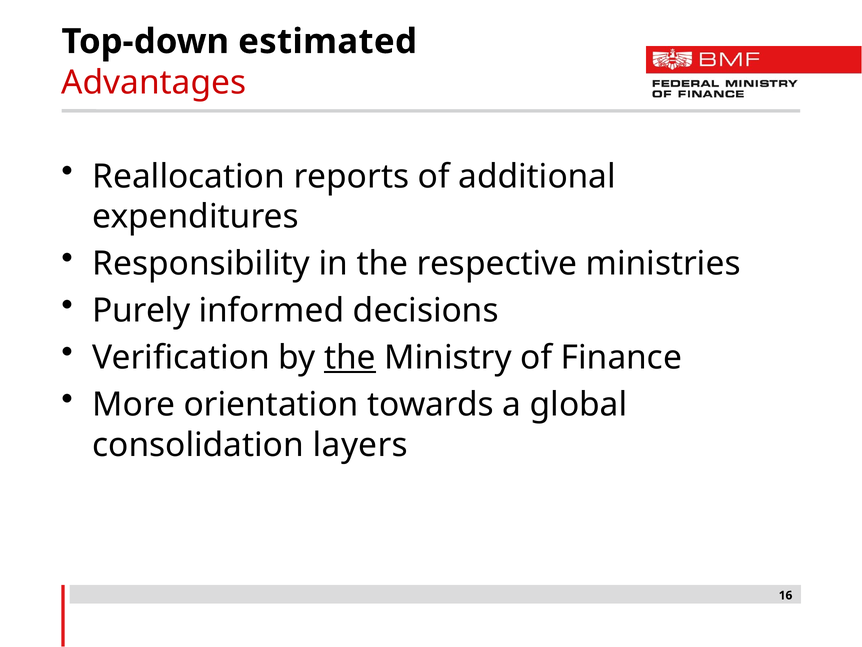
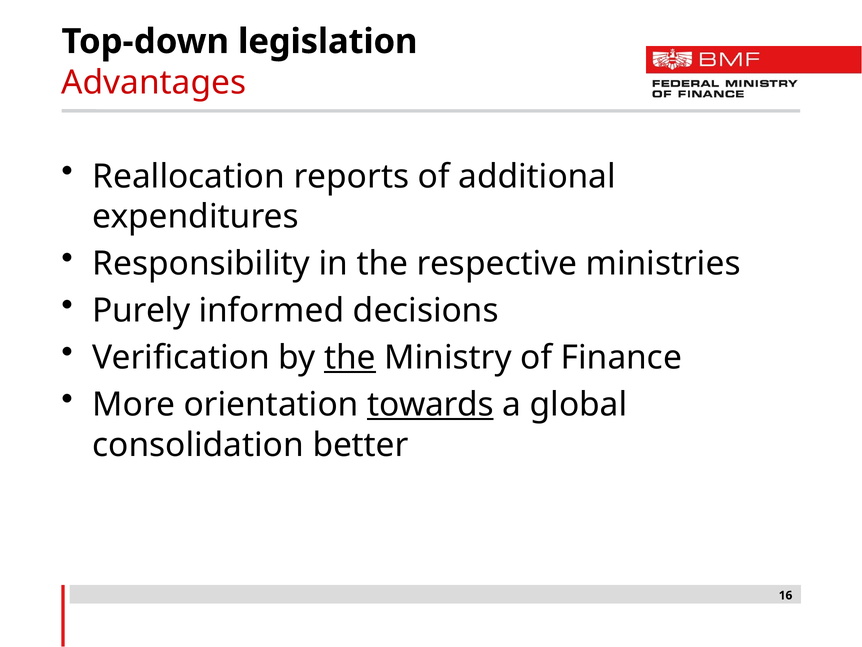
estimated: estimated -> legislation (328, 42)
towards underline: none -> present (431, 404)
layers: layers -> better (361, 445)
